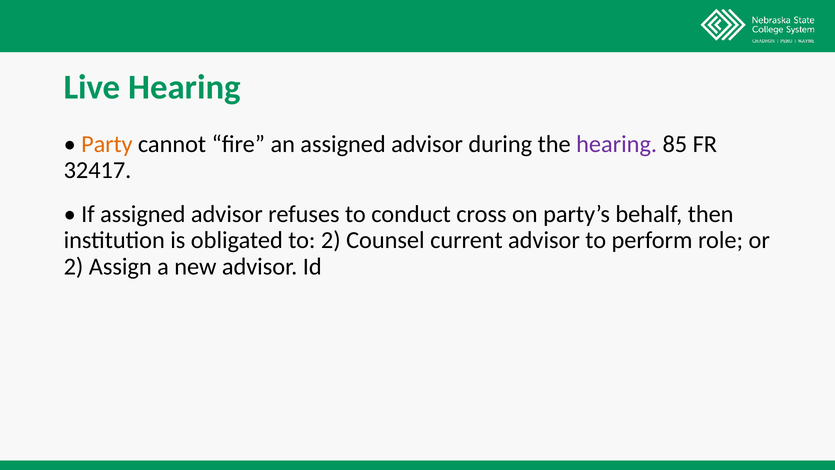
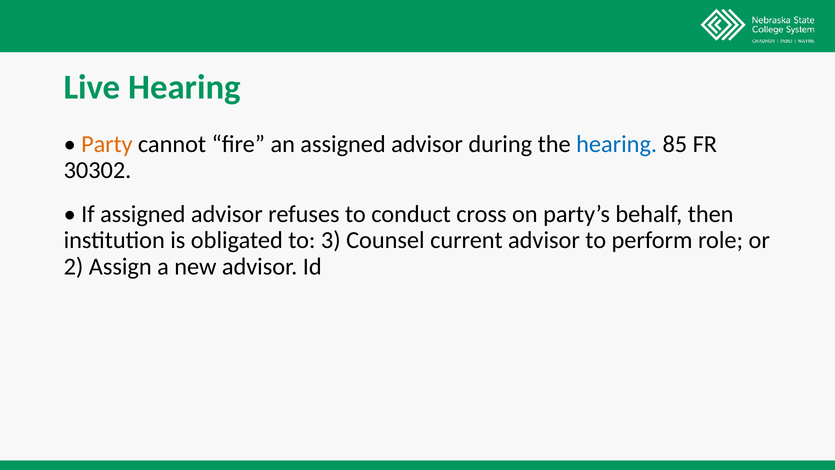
hearing colour: purple -> blue (617, 144)
32417: 32417 -> 30302 (98, 170)
to 2: 2 -> 3 (331, 240)
